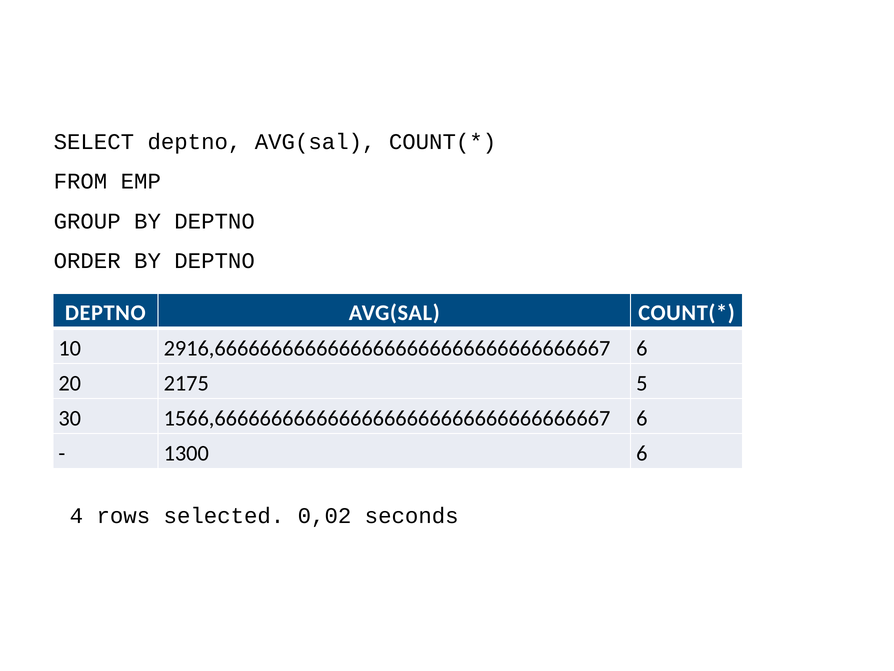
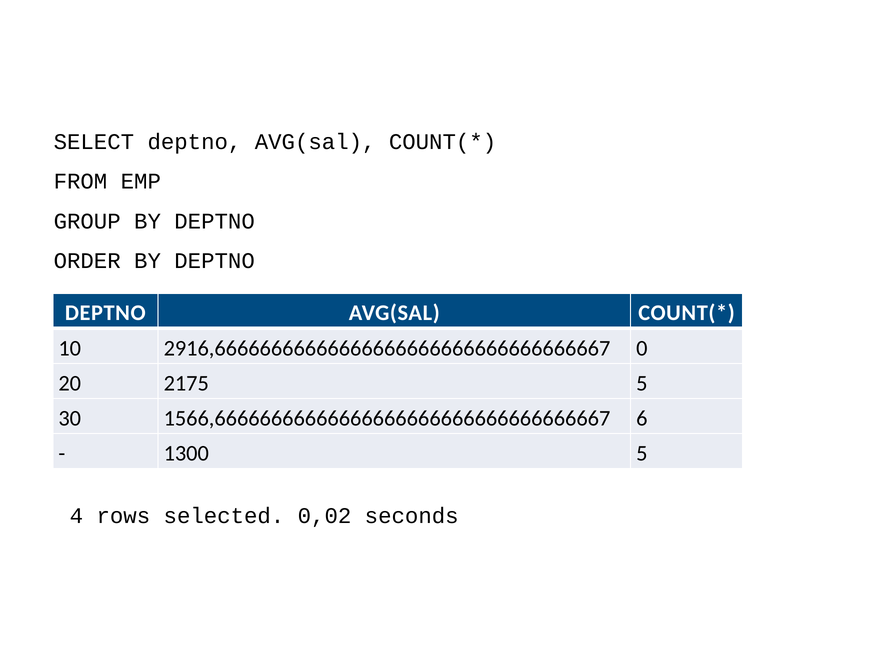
2916,66666666666666666666666666666666667 6: 6 -> 0 (642, 348)
1300 6: 6 -> 5 (642, 453)
